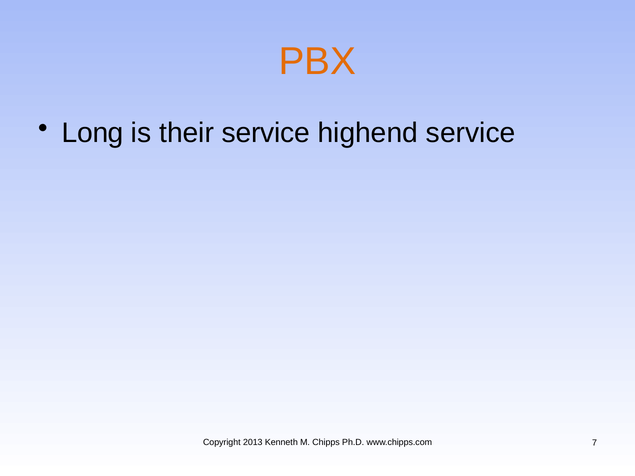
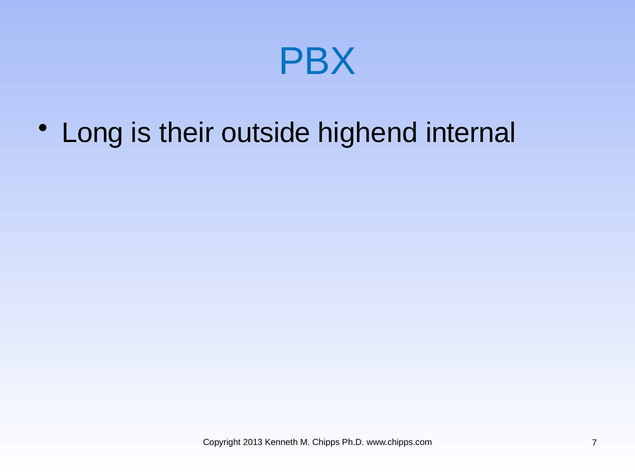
PBX colour: orange -> blue (317, 61)
their service: service -> outside (266, 133)
highend service: service -> internal (471, 133)
